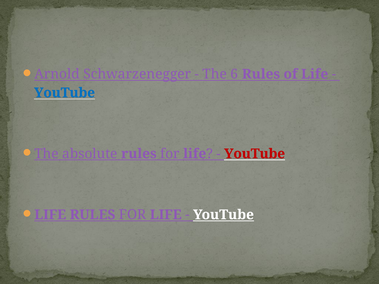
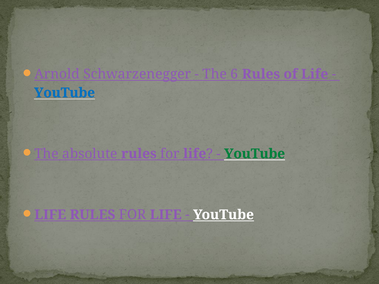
YouTube colour: red -> green (255, 154)
